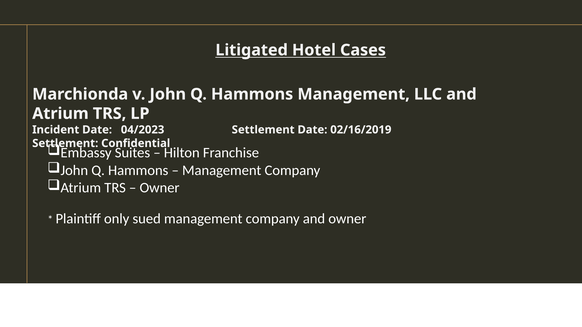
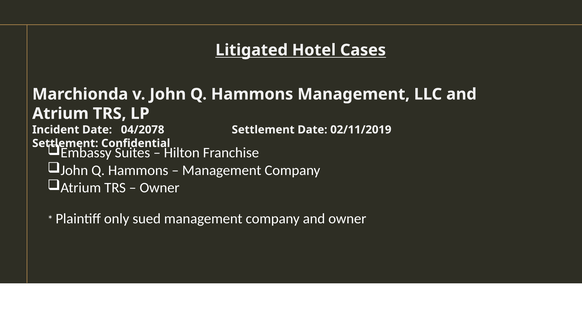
04/2023: 04/2023 -> 04/2078 (143, 130)
02/16/2019: 02/16/2019 -> 02/11/2019 (361, 130)
